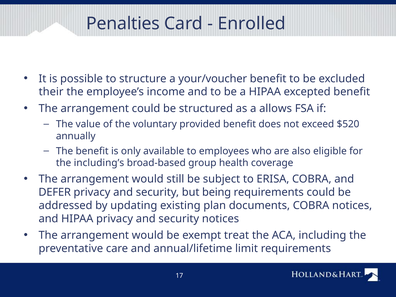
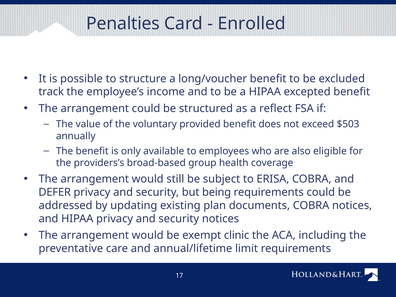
your/voucher: your/voucher -> long/voucher (213, 79)
their: their -> track (51, 92)
allows: allows -> reflect (276, 109)
$520: $520 -> $503 (348, 124)
including’s: including’s -> providers’s (99, 163)
treat: treat -> clinic (237, 235)
